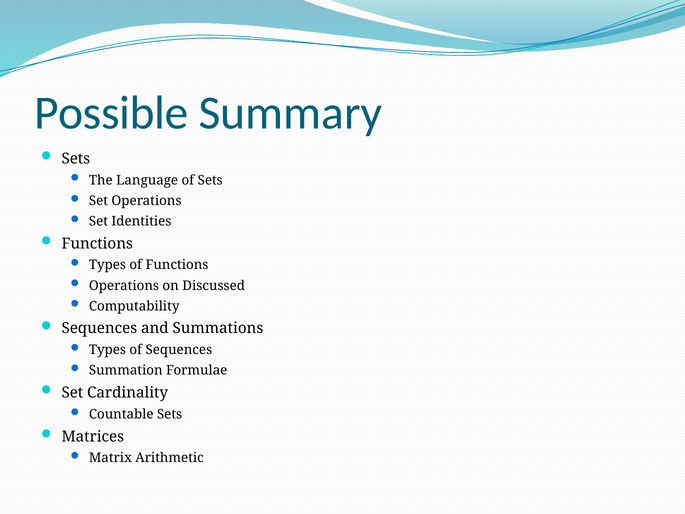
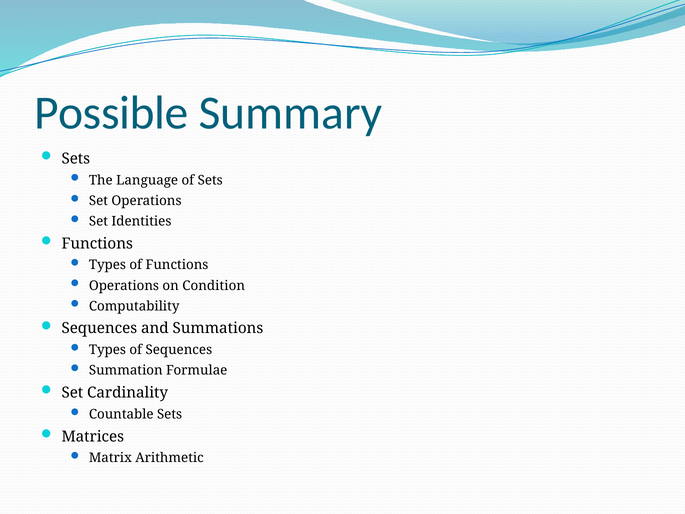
Discussed: Discussed -> Condition (214, 285)
